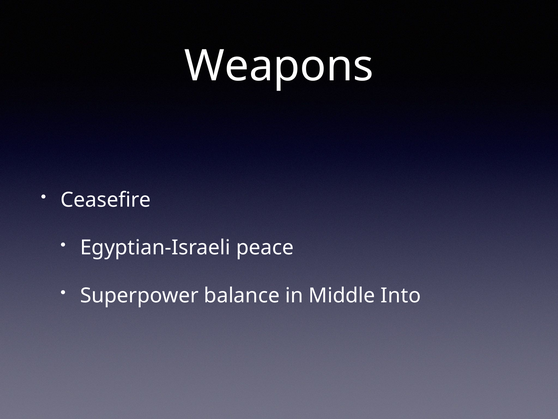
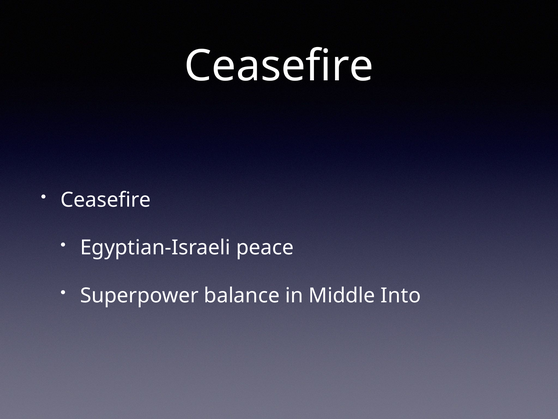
Weapons: Weapons -> Ceasefire (279, 66)
